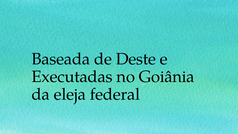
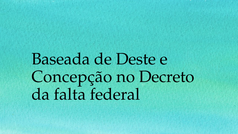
Executadas: Executadas -> Concepção (72, 77)
Goiânia: Goiânia -> Decreto (167, 77)
eleja: eleja -> falta (70, 94)
